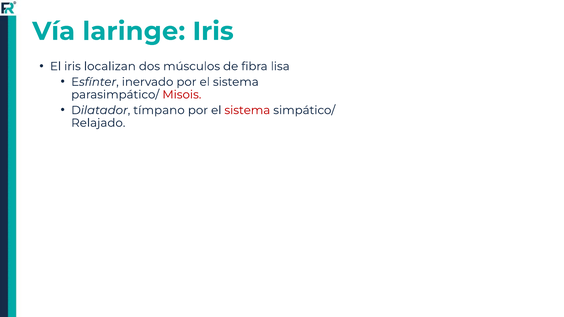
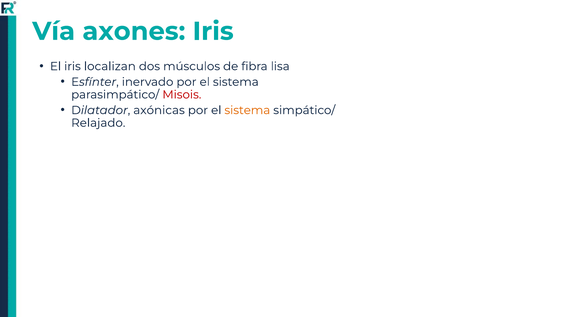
laringe: laringe -> axones (134, 31)
tímpano: tímpano -> axónicas (159, 110)
sistema colour: red -> orange (247, 110)
